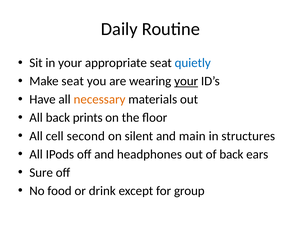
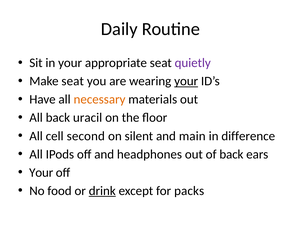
quietly colour: blue -> purple (193, 63)
prints: prints -> uracil (88, 118)
structures: structures -> difference (248, 136)
Sure: Sure -> Your (41, 172)
drink underline: none -> present (102, 191)
group: group -> packs (189, 191)
